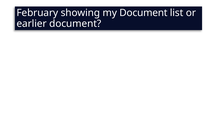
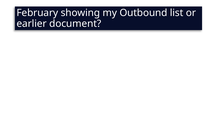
my Document: Document -> Outbound (143, 13)
